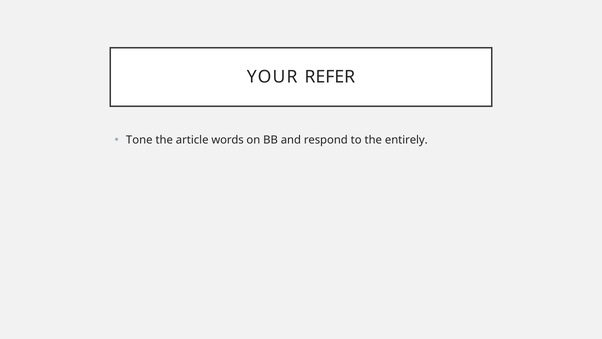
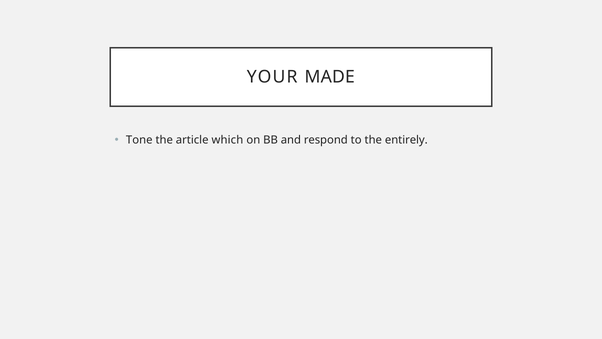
REFER: REFER -> MADE (330, 77)
words: words -> which (227, 140)
